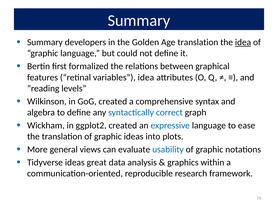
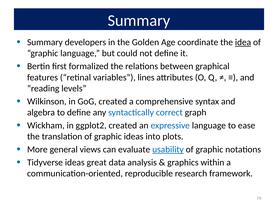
Age translation: translation -> coordinate (198, 42)
variables idea: idea -> lines (146, 78)
usability underline: none -> present (168, 150)
